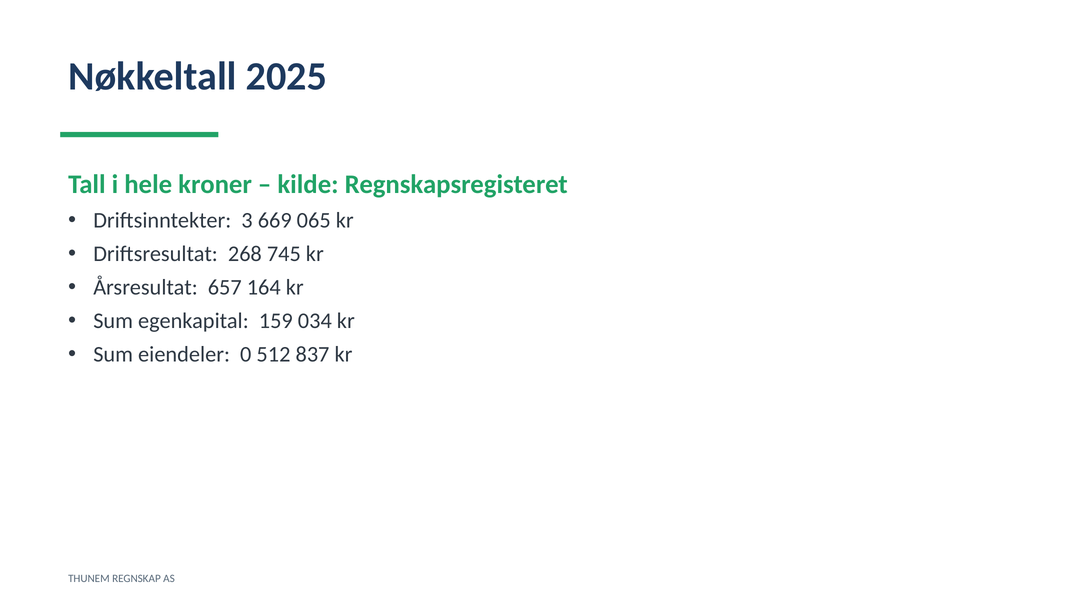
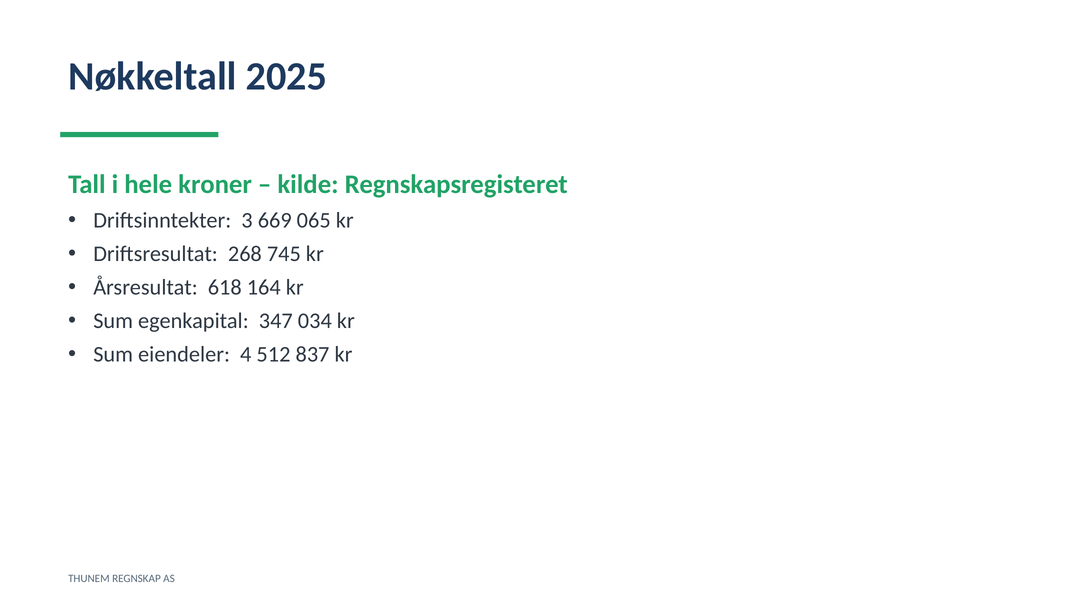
657: 657 -> 618 (225, 287)
159: 159 -> 347 (276, 321)
0: 0 -> 4 (246, 354)
